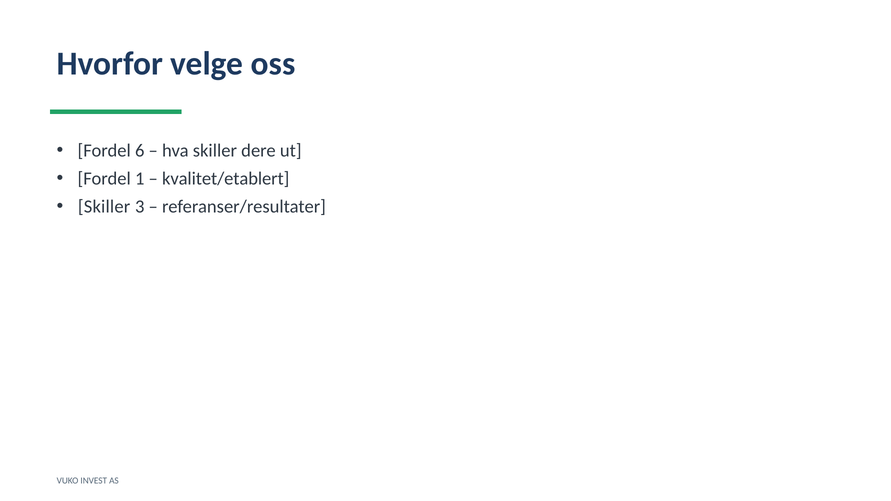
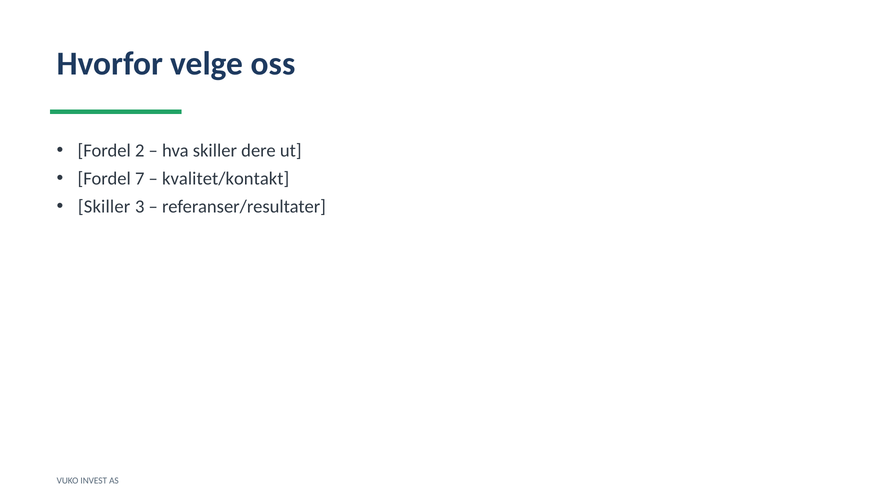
6: 6 -> 2 (140, 151)
1: 1 -> 7 (140, 179)
kvalitet/etablert: kvalitet/etablert -> kvalitet/kontakt (226, 179)
